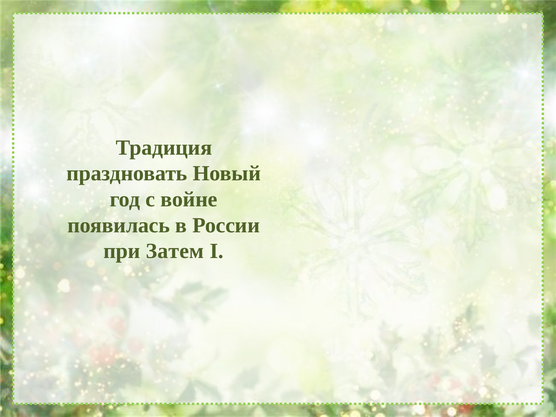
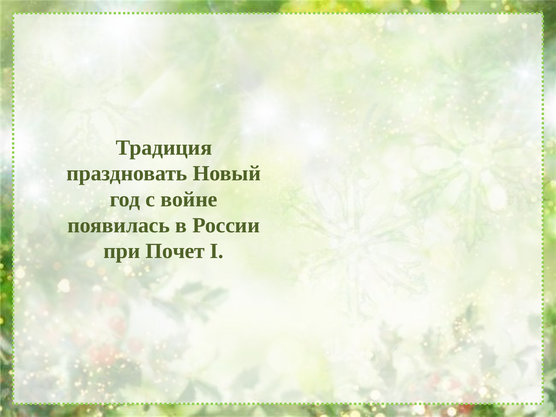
Затем: Затем -> Почет (175, 251)
